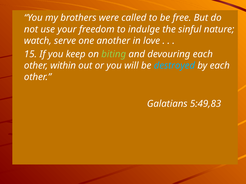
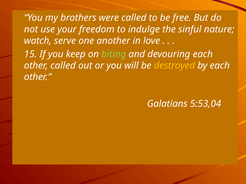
other within: within -> called (63, 66)
destroyed colour: light blue -> yellow (174, 66)
5:49,83: 5:49,83 -> 5:53,04 (206, 104)
